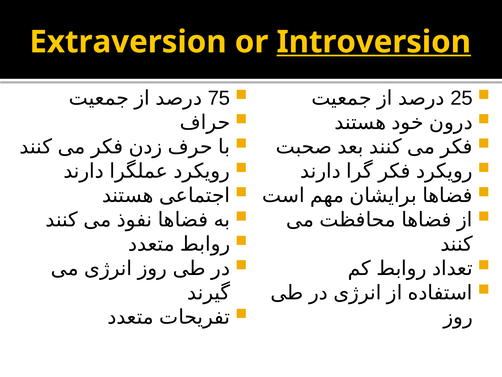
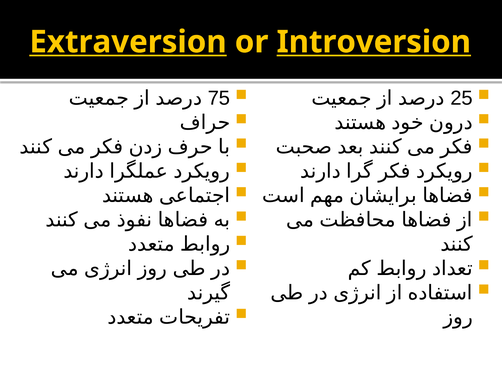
Extraversion underline: none -> present (128, 42)
